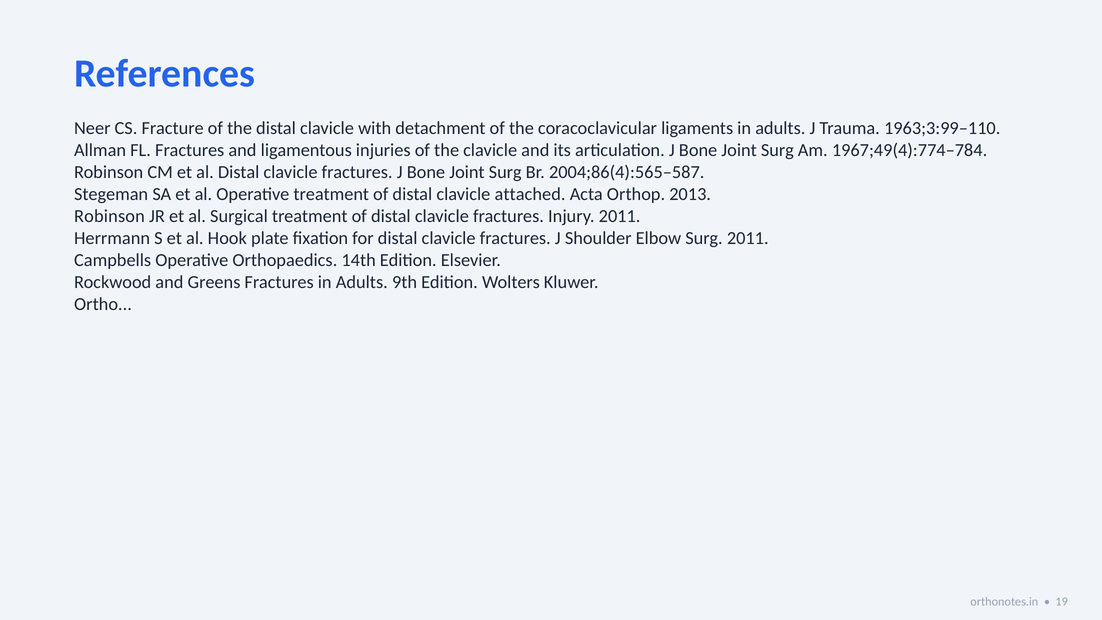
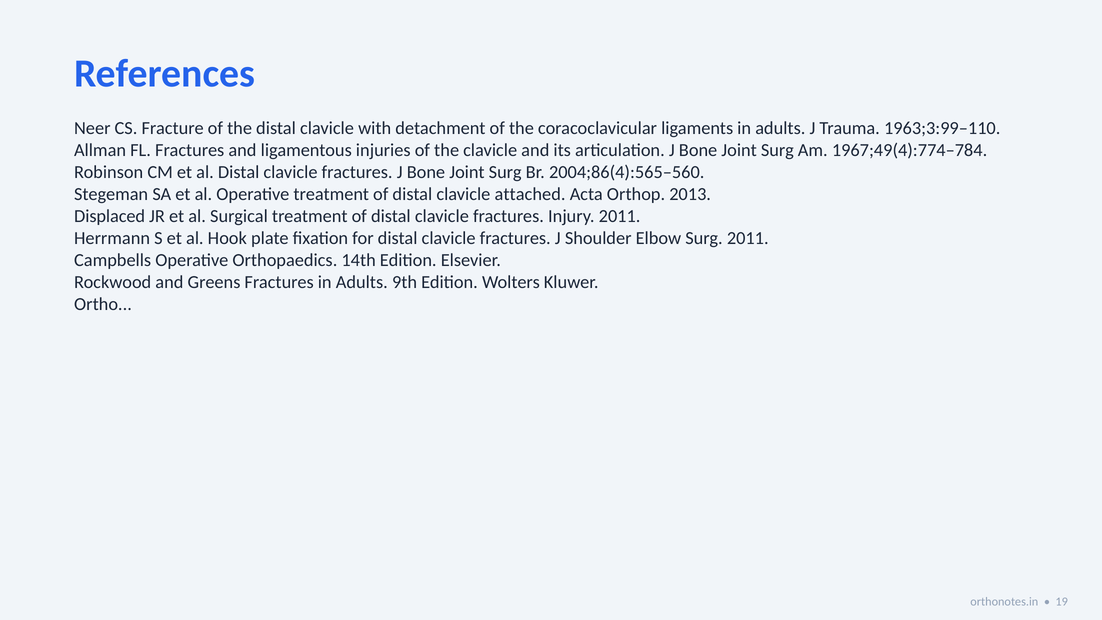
2004;86(4):565–587: 2004;86(4):565–587 -> 2004;86(4):565–560 (627, 172)
Robinson: Robinson -> Displaced (110, 216)
